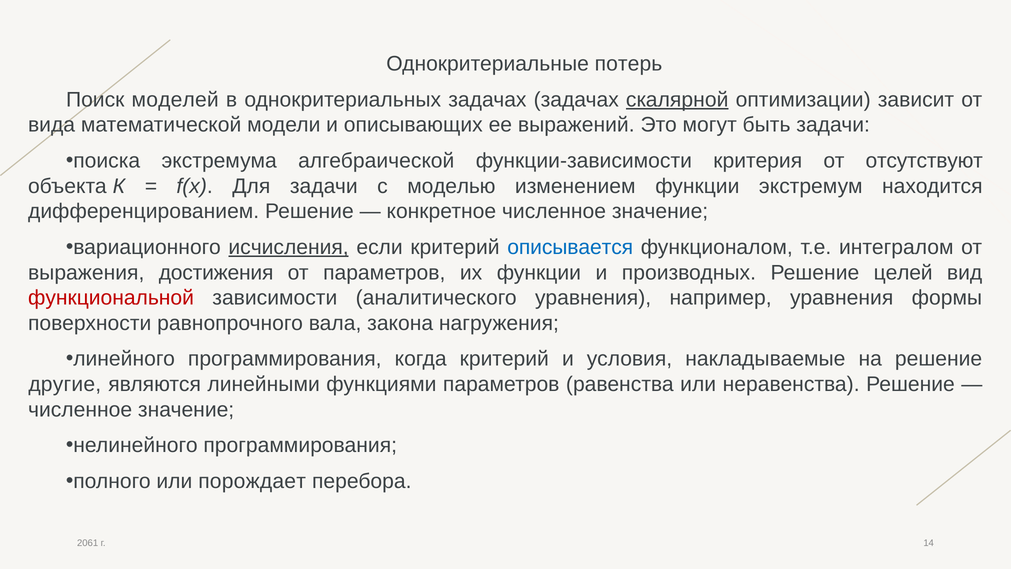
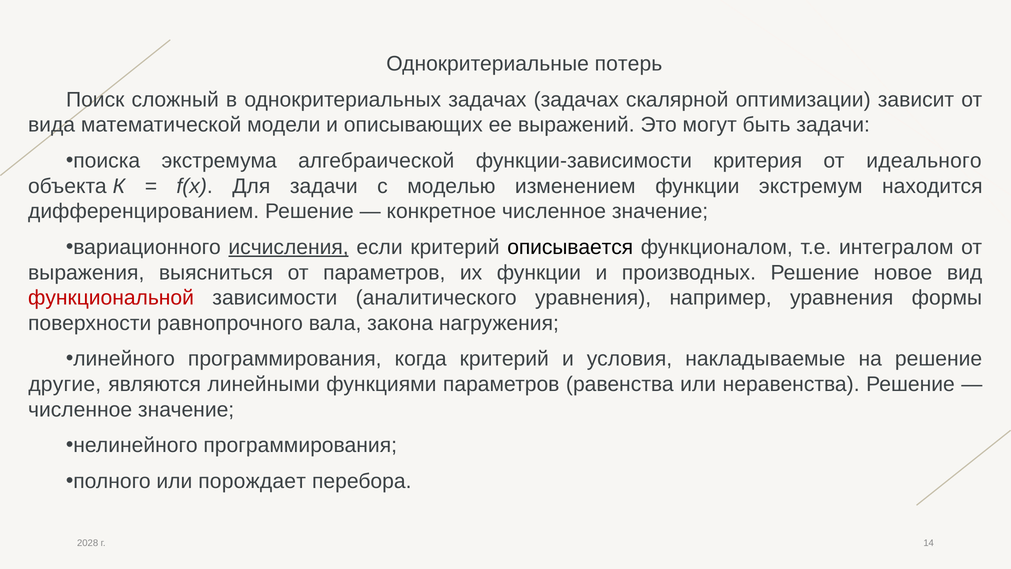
моделей: моделей -> сложный (175, 100)
скалярной underline: present -> none (677, 100)
отсутствуют: отсутствуют -> идеального (924, 161)
описывается colour: blue -> black (570, 247)
достижения: достижения -> выясниться (216, 272)
целей: целей -> новое (903, 272)
2061: 2061 -> 2028 (88, 543)
